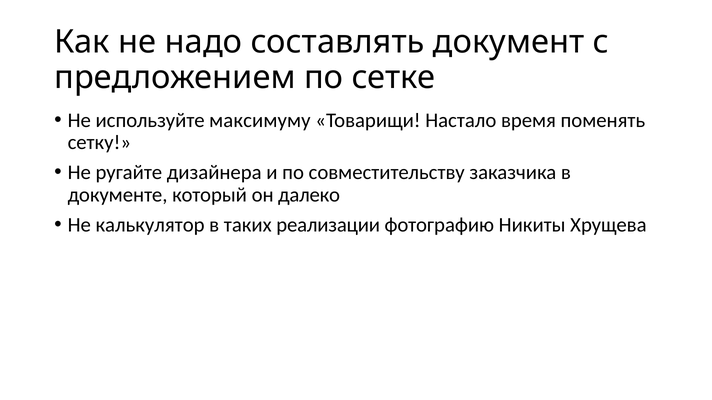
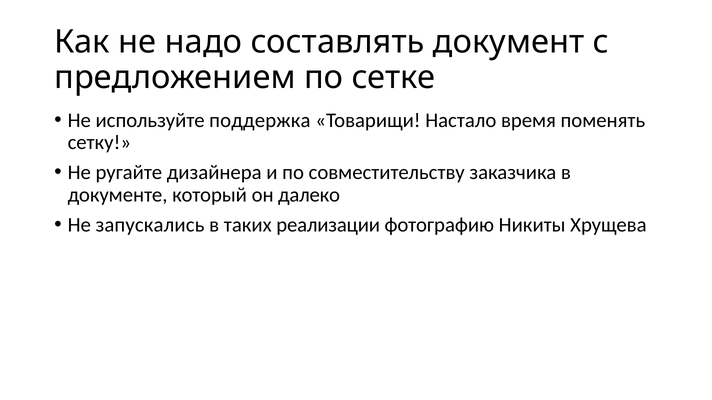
максимуму: максимуму -> поддержка (260, 120)
калькулятор: калькулятор -> запускались (150, 225)
